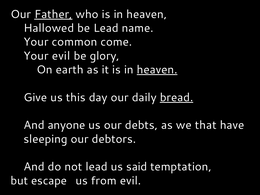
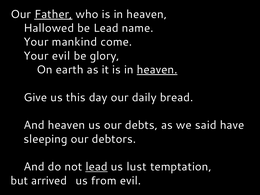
common: common -> mankind (74, 42)
bread underline: present -> none (177, 97)
And anyone: anyone -> heaven (66, 125)
that: that -> said (206, 125)
lead underline: none -> present (96, 167)
said: said -> lust (137, 167)
escape: escape -> arrived (49, 181)
